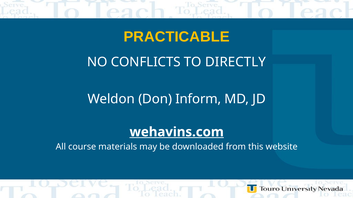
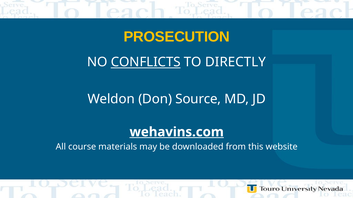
PRACTICABLE: PRACTICABLE -> PROSECUTION (177, 37)
CONFLICTS underline: none -> present (146, 62)
Inform: Inform -> Source (198, 99)
